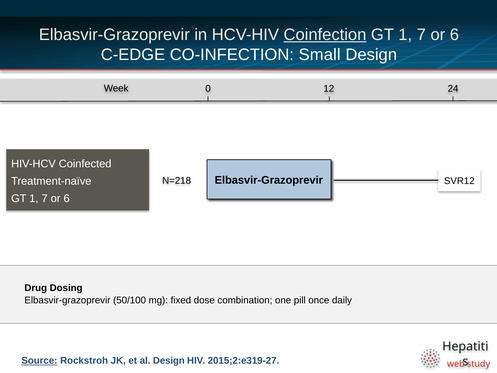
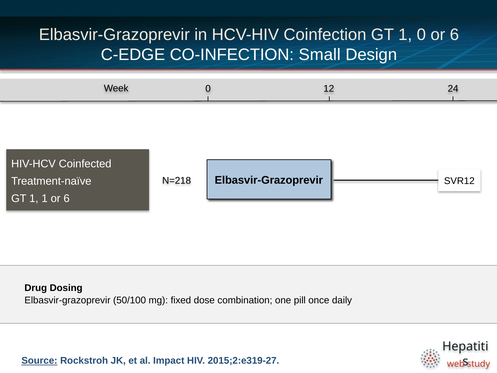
Coinfection underline: present -> none (325, 35)
7: 7 -> 0 (421, 35)
7: 7 -> 1 (45, 198)
al Design: Design -> Impact (169, 361)
